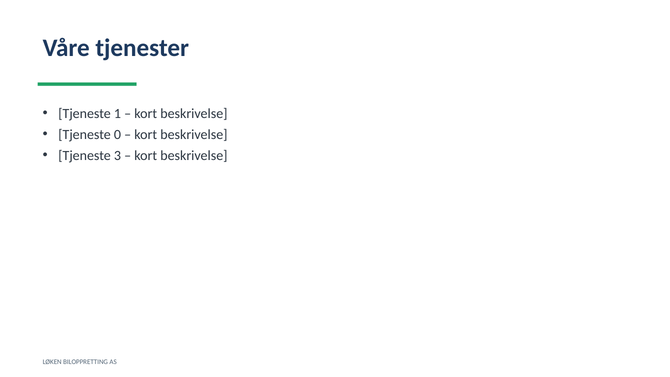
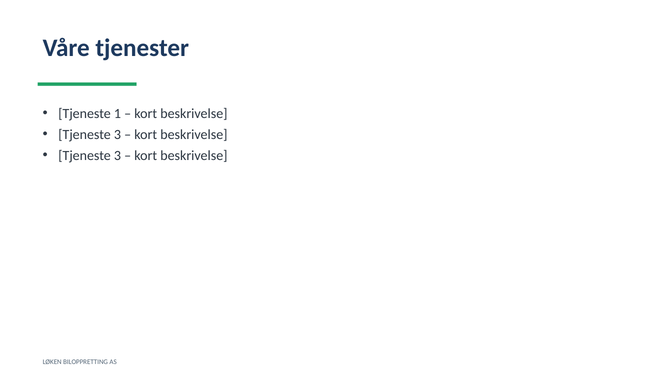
0: 0 -> 3 (117, 134)
